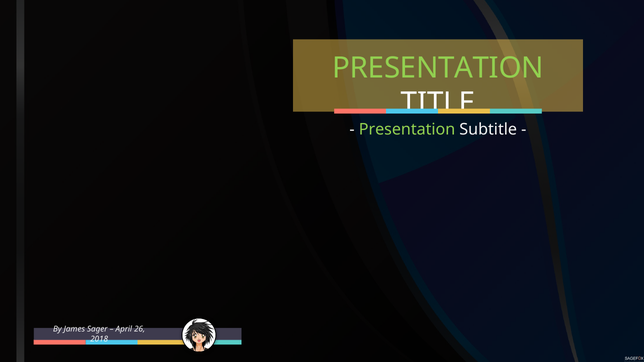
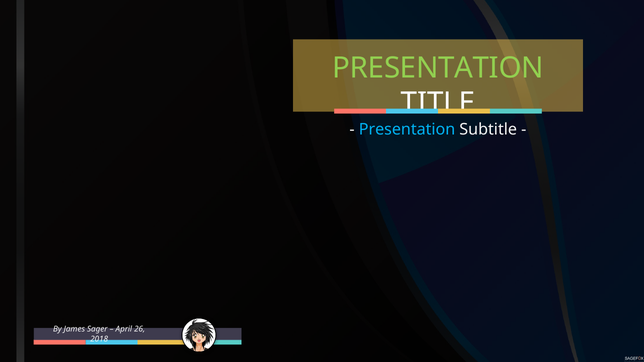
Presentation colour: light green -> light blue (407, 130)
